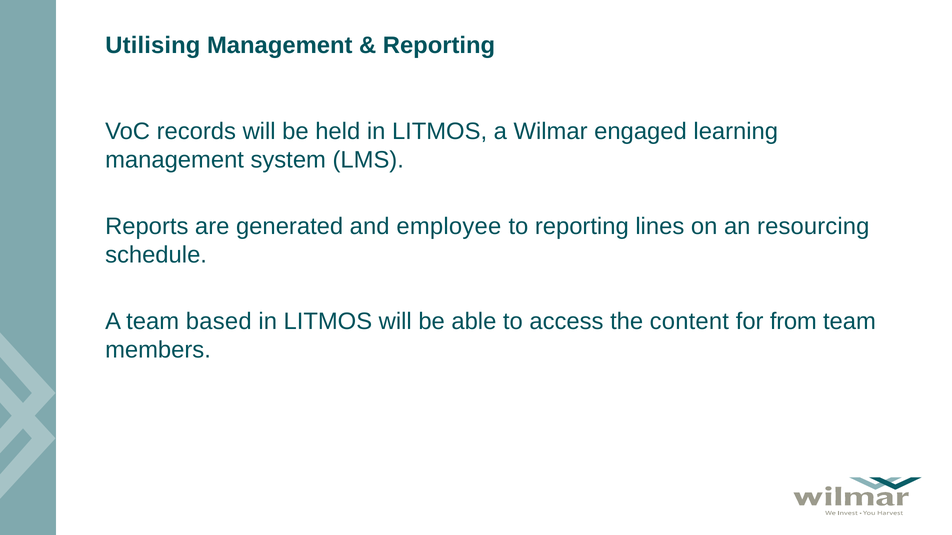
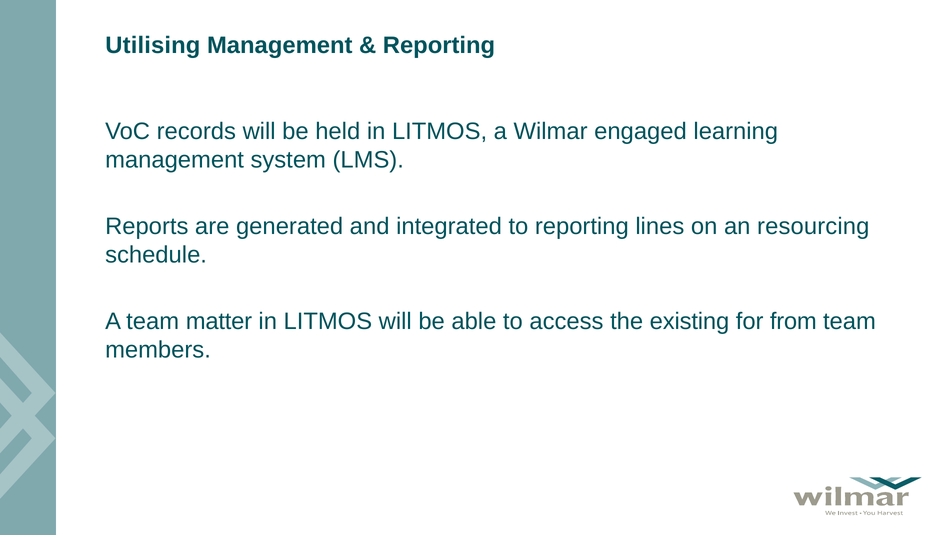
employee: employee -> integrated (449, 227)
based: based -> matter (219, 322)
content: content -> existing (690, 322)
